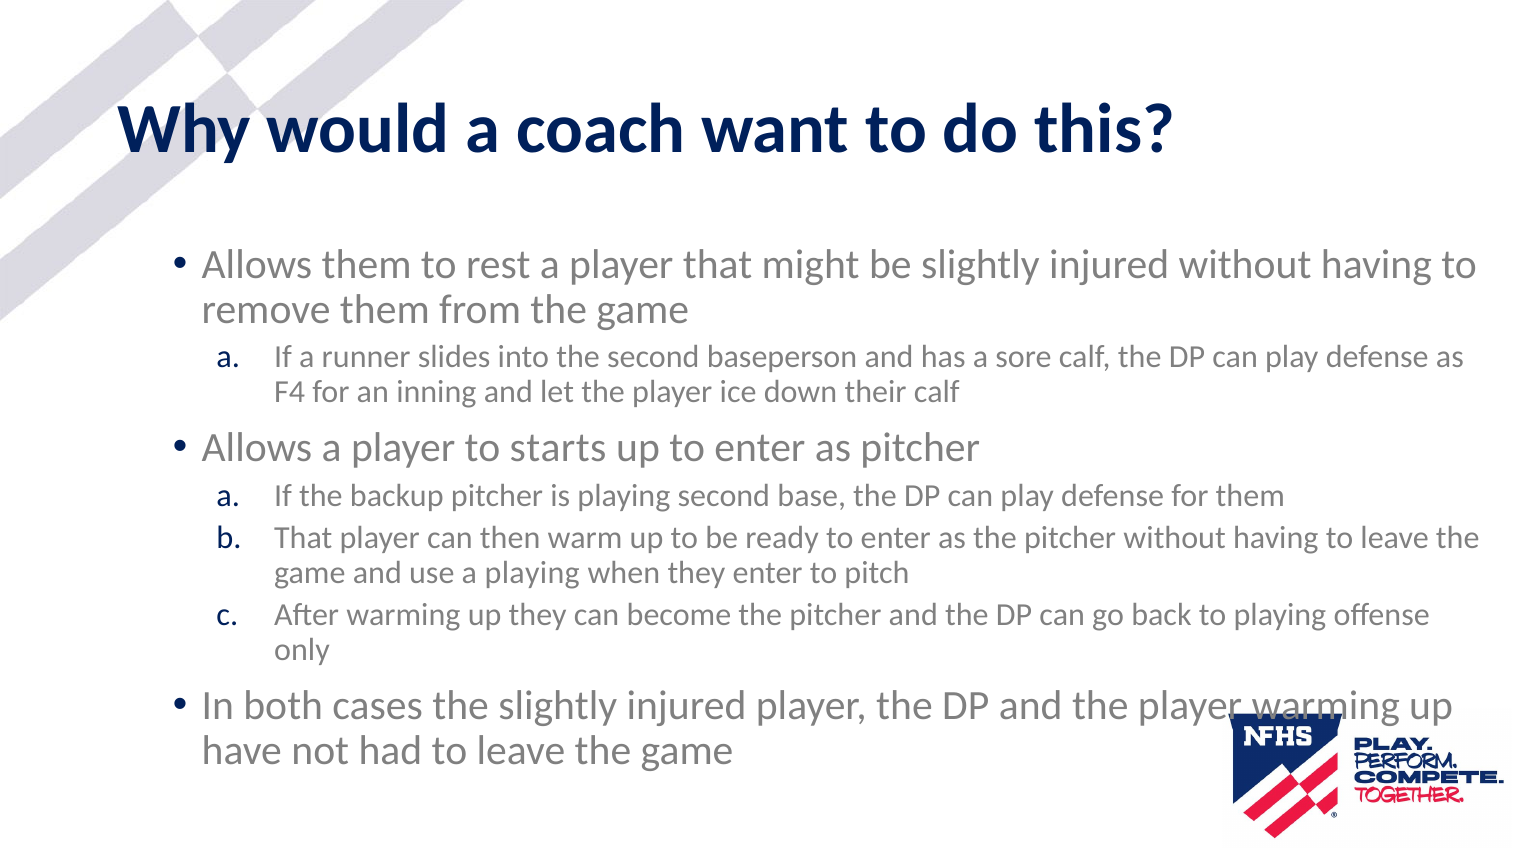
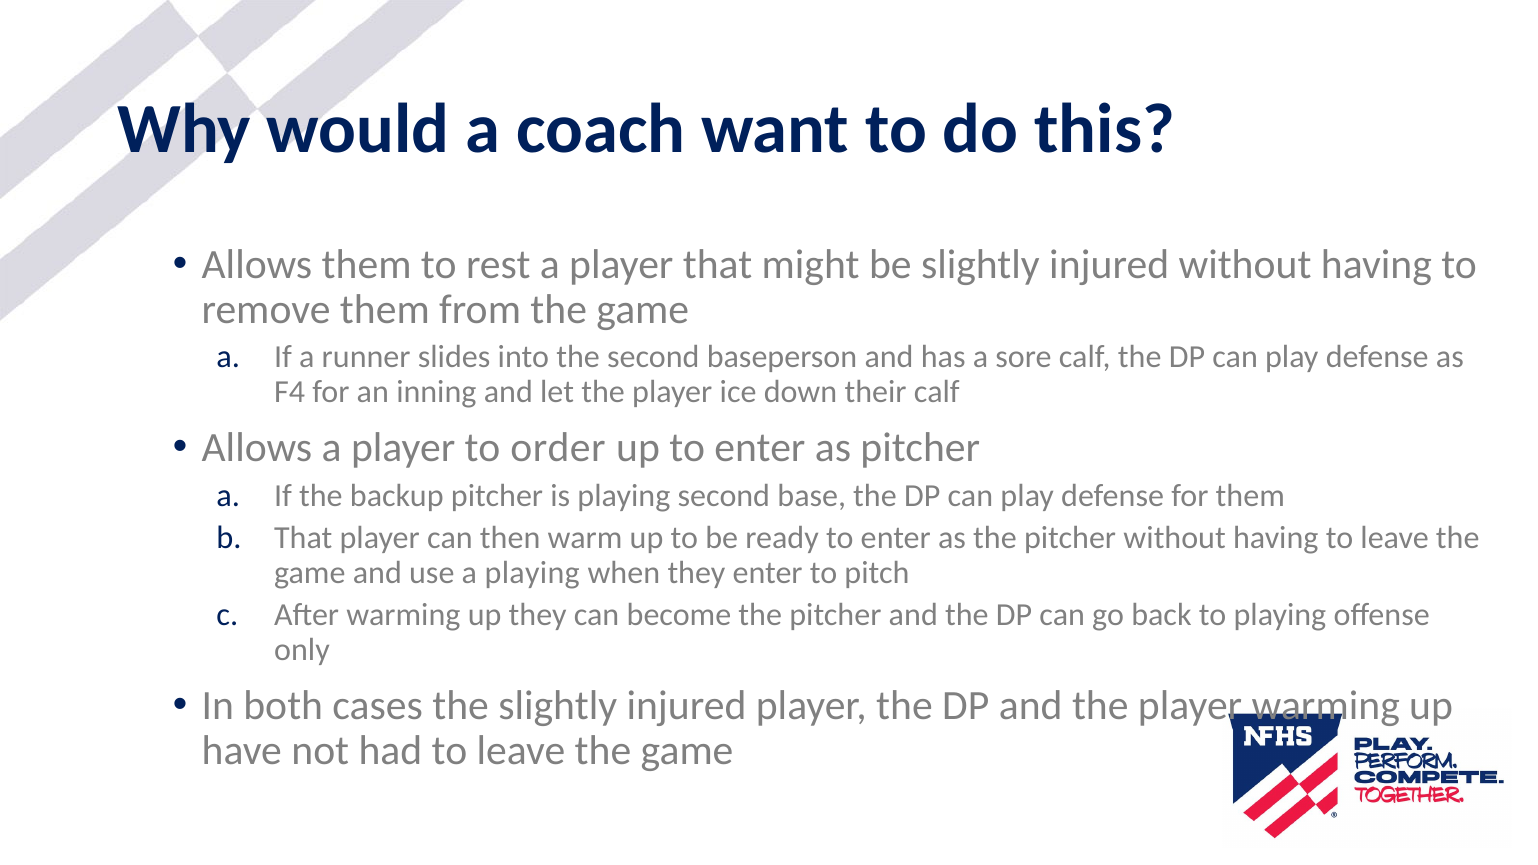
starts: starts -> order (558, 448)
